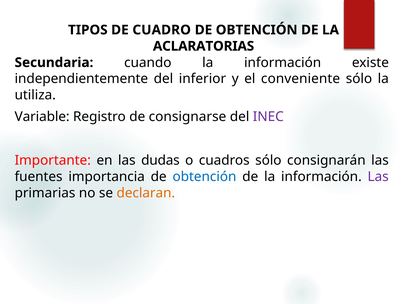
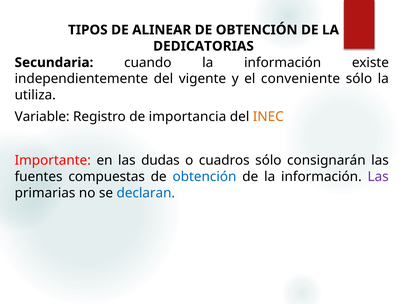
CUADRO: CUADRO -> ALINEAR (162, 30)
ACLARATORIAS: ACLARATORIAS -> DEDICATORIAS (203, 46)
inferior: inferior -> vigente (202, 79)
consignarse: consignarse -> importancia (187, 117)
INEC colour: purple -> orange (268, 117)
importancia: importancia -> compuestas (107, 177)
declaran colour: orange -> blue (146, 193)
